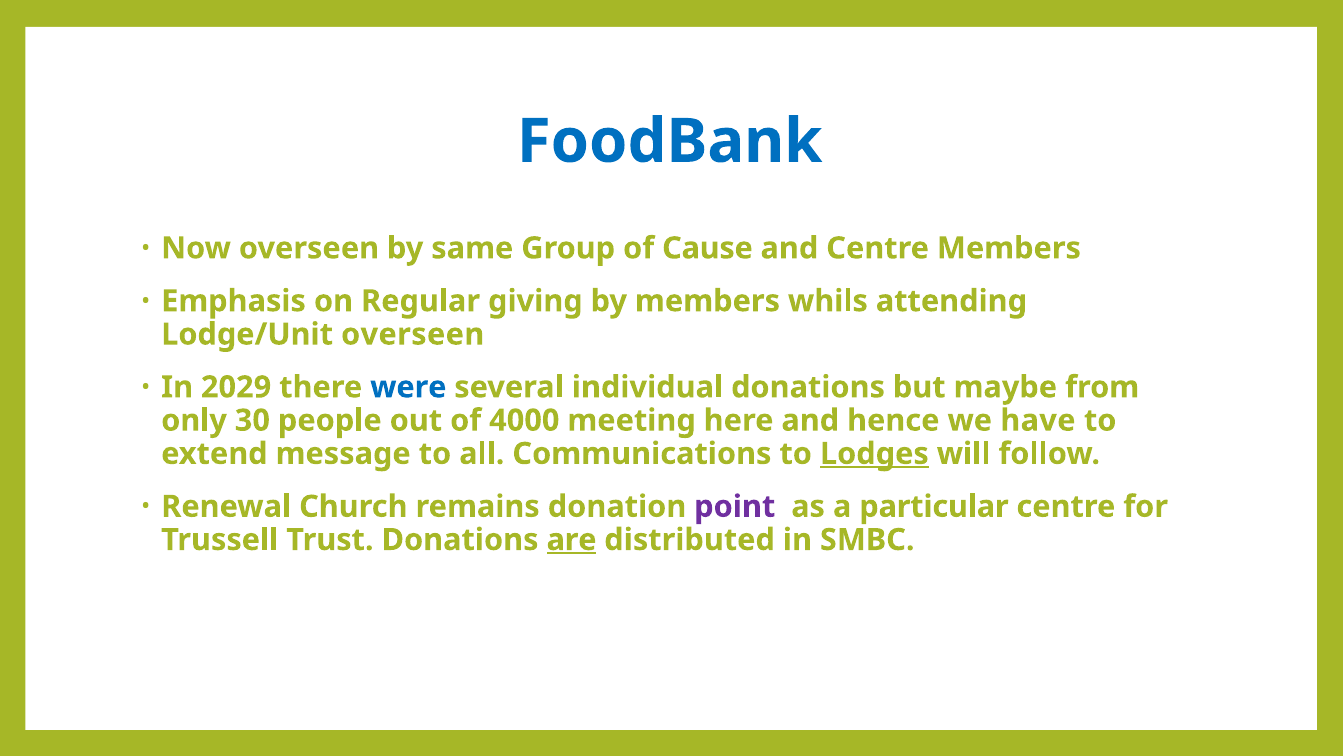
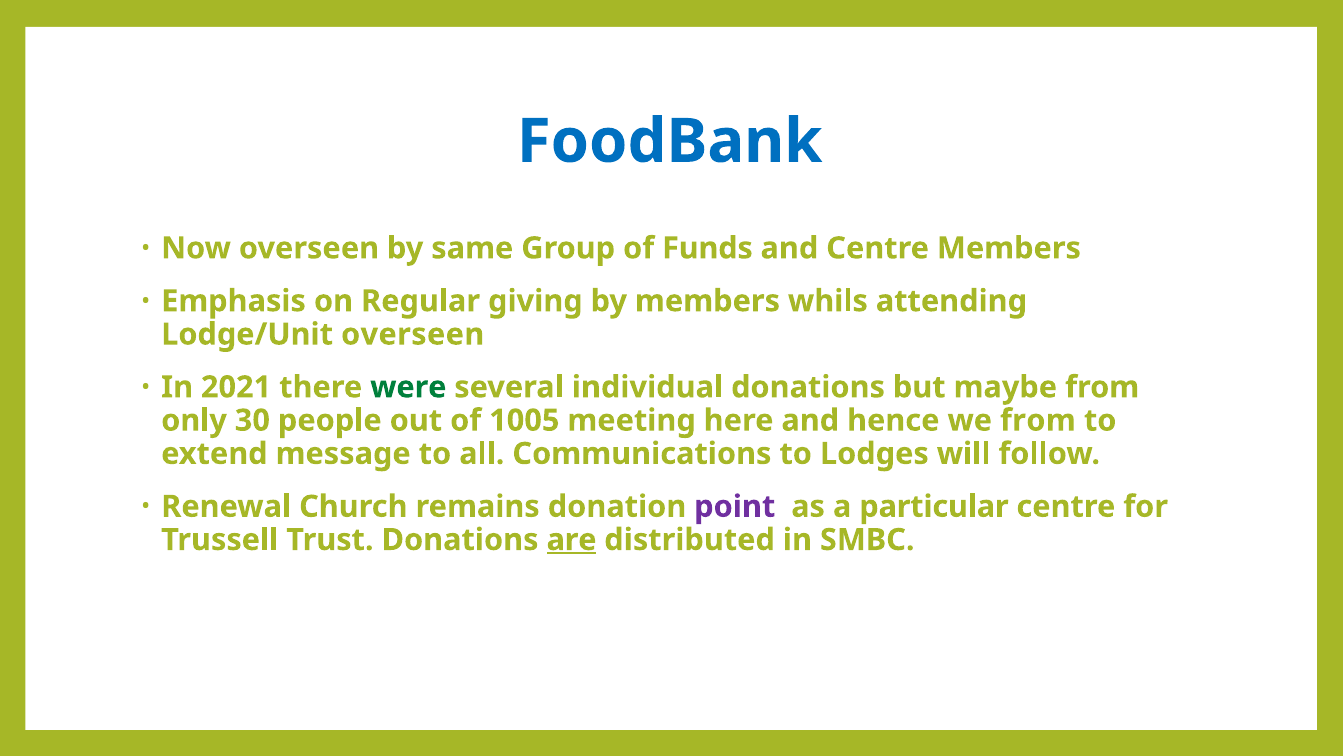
Cause: Cause -> Funds (707, 248)
2029: 2029 -> 2021 (236, 387)
were colour: blue -> green (408, 387)
4000: 4000 -> 1005 (524, 420)
we have: have -> from (1038, 420)
Lodges underline: present -> none (874, 453)
